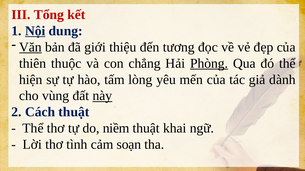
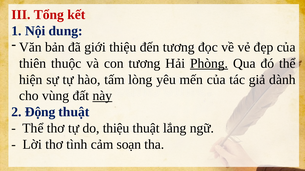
Nội underline: present -> none (35, 31)
Văn underline: present -> none (30, 47)
con chẳng: chẳng -> tương (145, 64)
Cách: Cách -> Động (40, 112)
do niềm: niềm -> thiệu (116, 129)
khai: khai -> lắng (175, 129)
